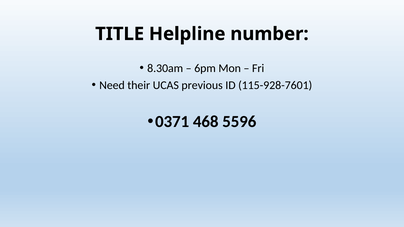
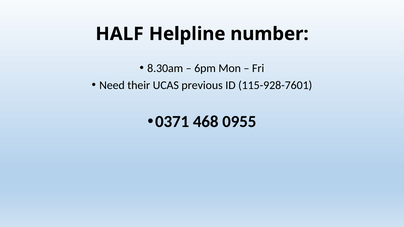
TITLE: TITLE -> HALF (120, 34)
5596: 5596 -> 0955 (239, 122)
